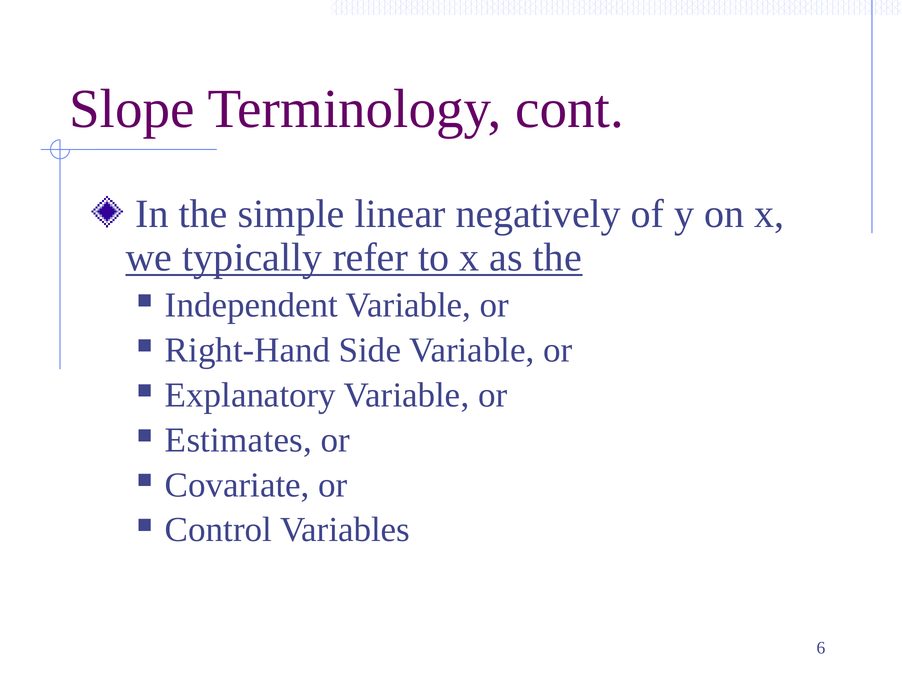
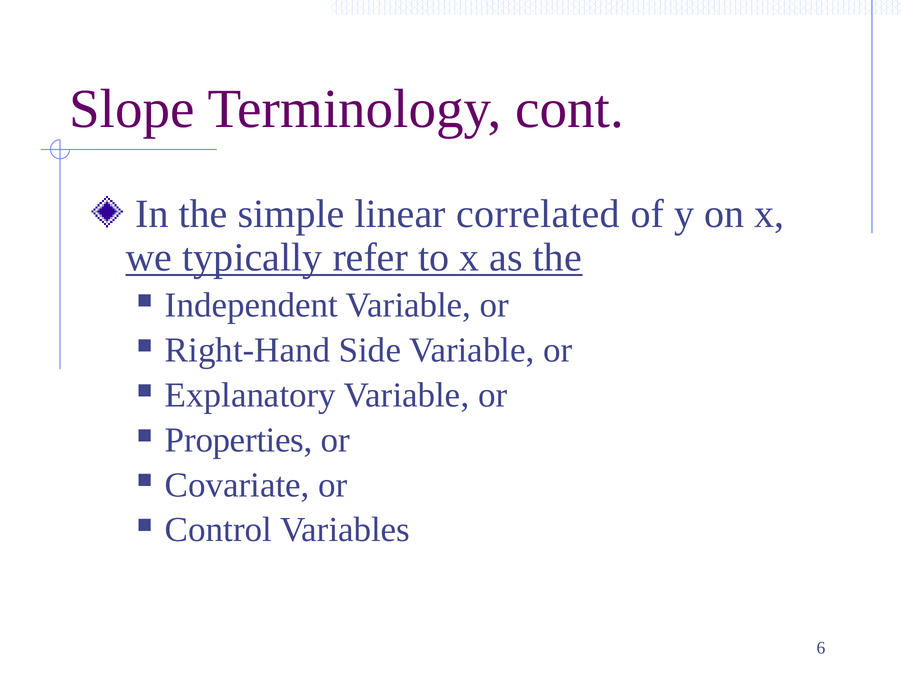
negatively: negatively -> correlated (538, 214)
Estimates: Estimates -> Properties (239, 440)
